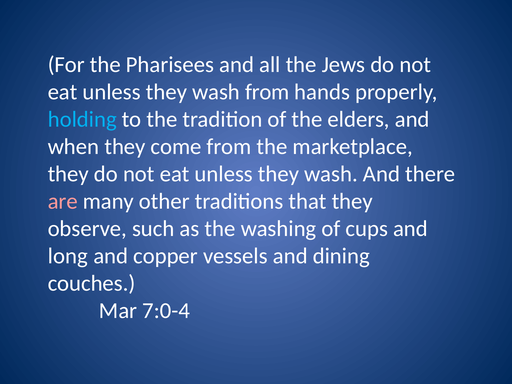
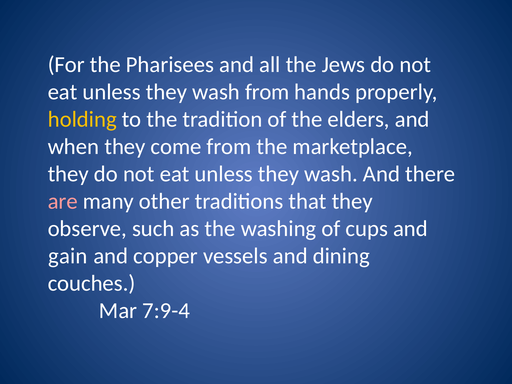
holding colour: light blue -> yellow (82, 119)
long: long -> gain (68, 256)
7:0-4: 7:0-4 -> 7:9-4 (166, 310)
